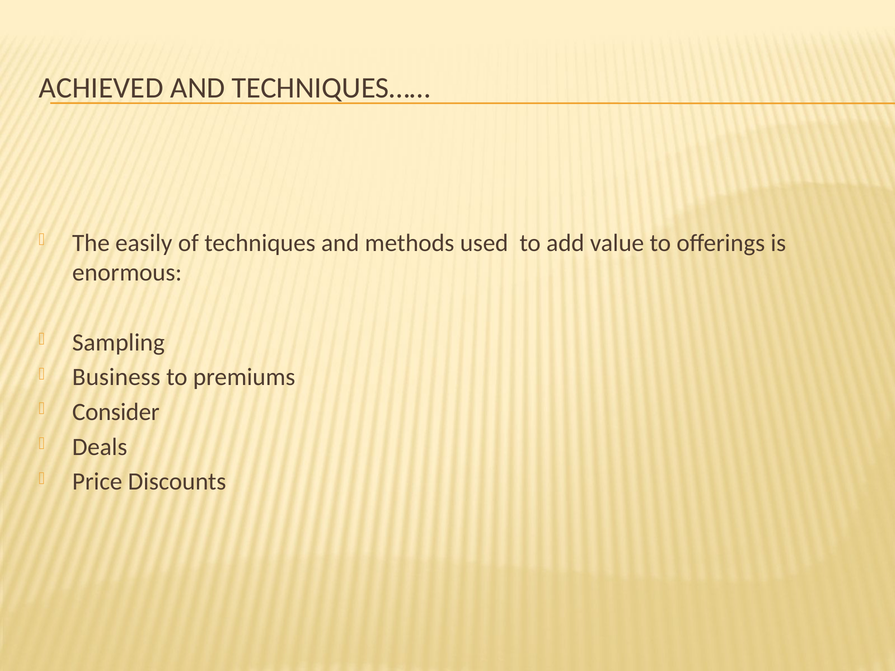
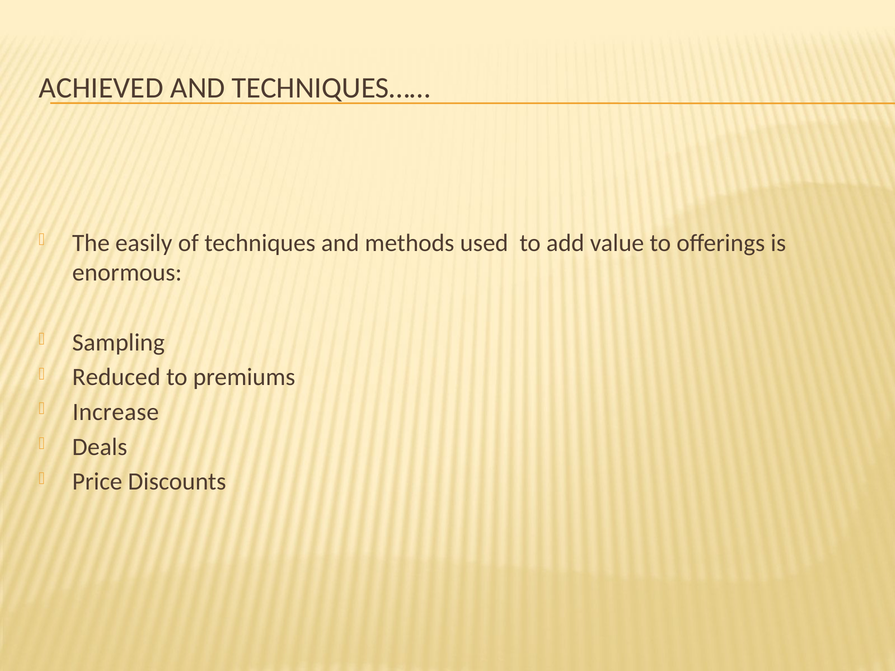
Business: Business -> Reduced (116, 377)
Consider: Consider -> Increase (116, 412)
